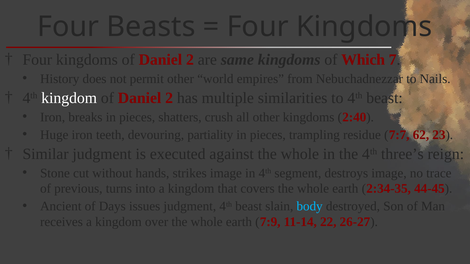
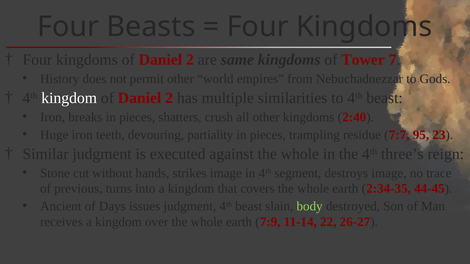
Which: Which -> Tower (363, 60)
Nails: Nails -> Gods (435, 79)
62: 62 -> 95 (421, 135)
body colour: light blue -> light green (310, 207)
